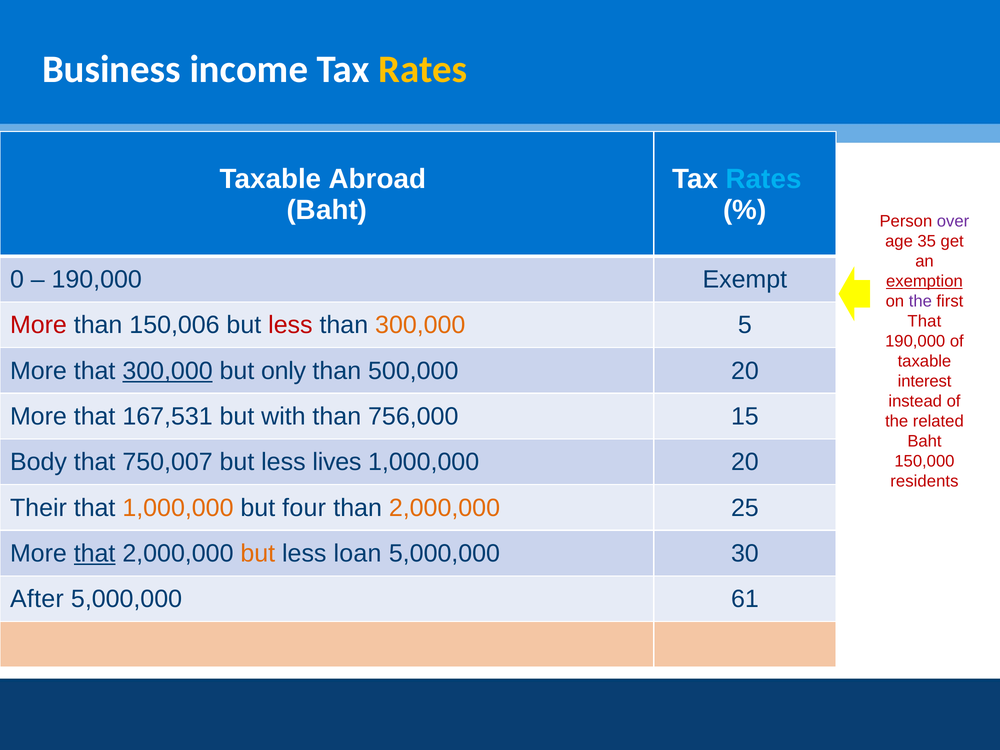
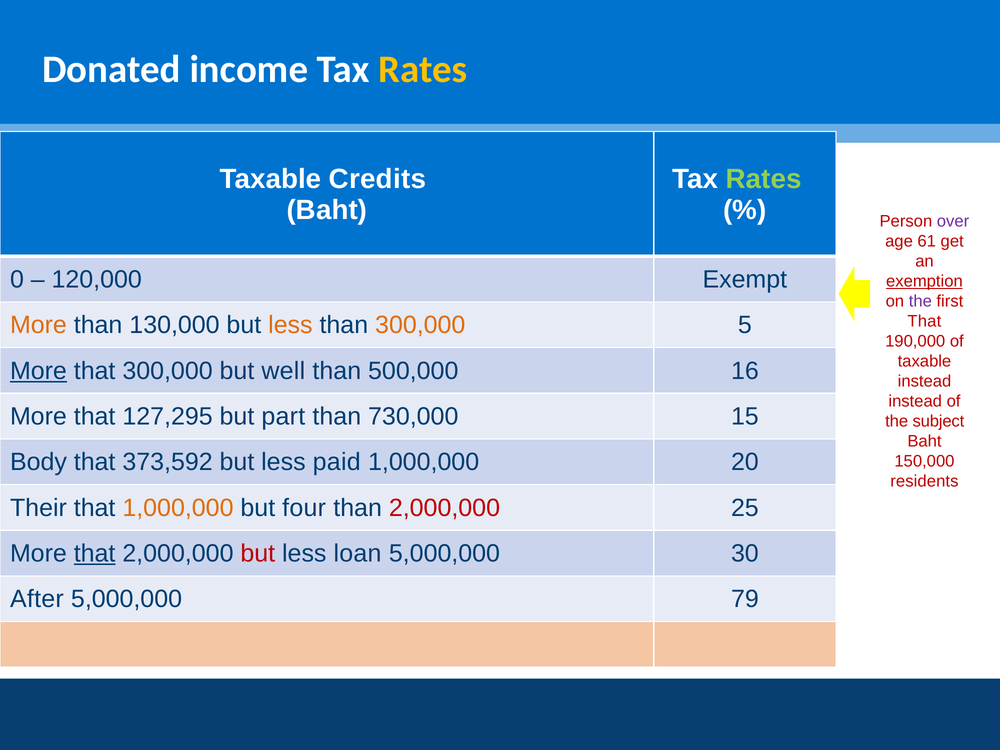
Business: Business -> Donated (111, 70)
Abroad: Abroad -> Credits (377, 179)
Rates colour: light blue -> light green (764, 179)
35: 35 -> 61 (927, 241)
190,000: 190,000 -> 120,000 (97, 280)
More colour: red -> orange (38, 325)
150,006: 150,006 -> 130,000 (174, 325)
less colour: red -> orange (290, 325)
More underline: none -> present (38, 371)
300,000 underline: present -> none (168, 371)
only: only -> well (283, 371)
500,000 20: 20 -> 16 (745, 371)
interest: interest -> instead (924, 381)
167,531: 167,531 -> 127,295 (168, 417)
with: with -> part (283, 417)
756,000: 756,000 -> 730,000 (413, 417)
related: related -> subject (938, 421)
750,007: 750,007 -> 373,592 (168, 462)
lives: lives -> paid (337, 462)
2,000,000 colour: orange -> red (444, 508)
but colour: orange -> red (258, 554)
61: 61 -> 79 (745, 599)
